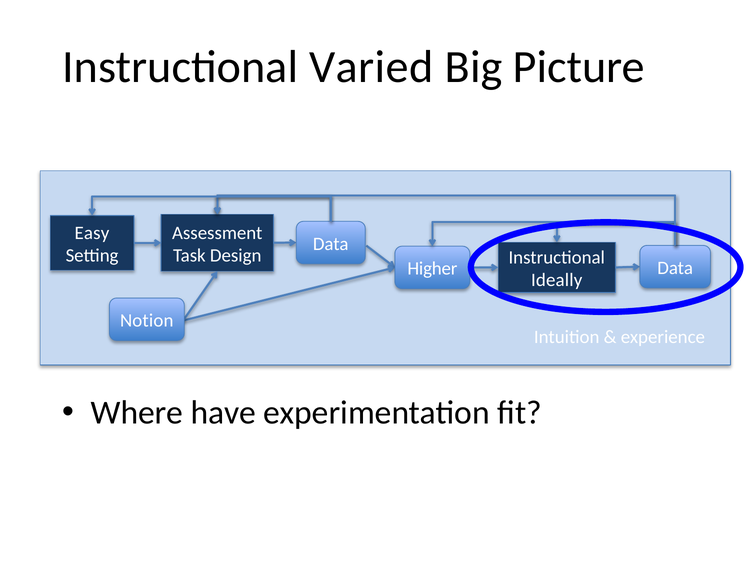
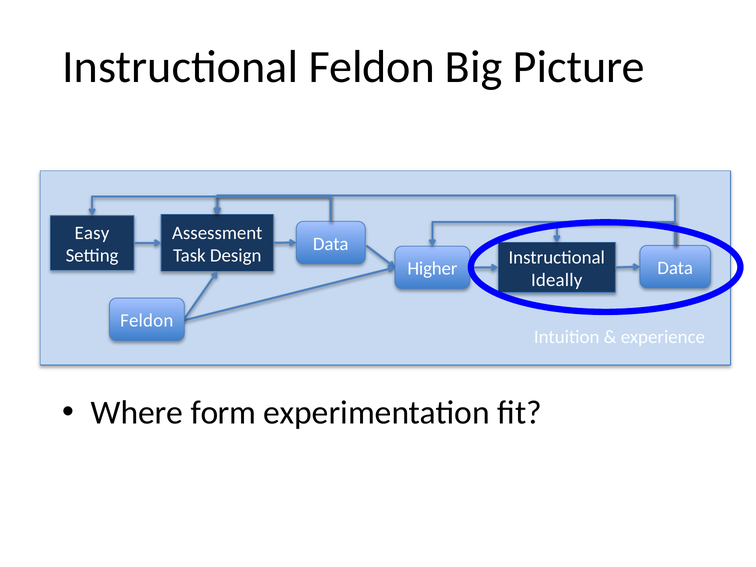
Instructional Varied: Varied -> Feldon (372, 67)
Notion: Notion -> Feldon (147, 321)
have: have -> form (223, 413)
